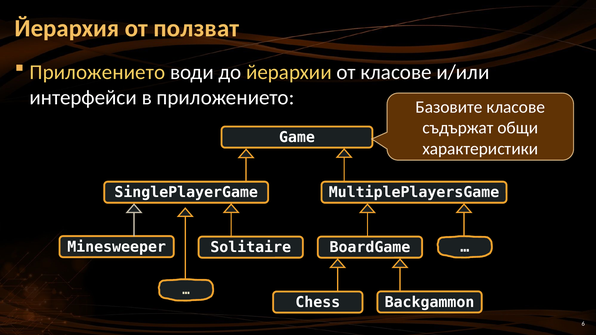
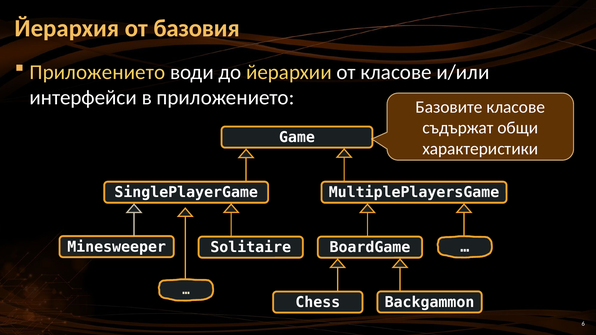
ползват: ползват -> базовия (197, 28)
